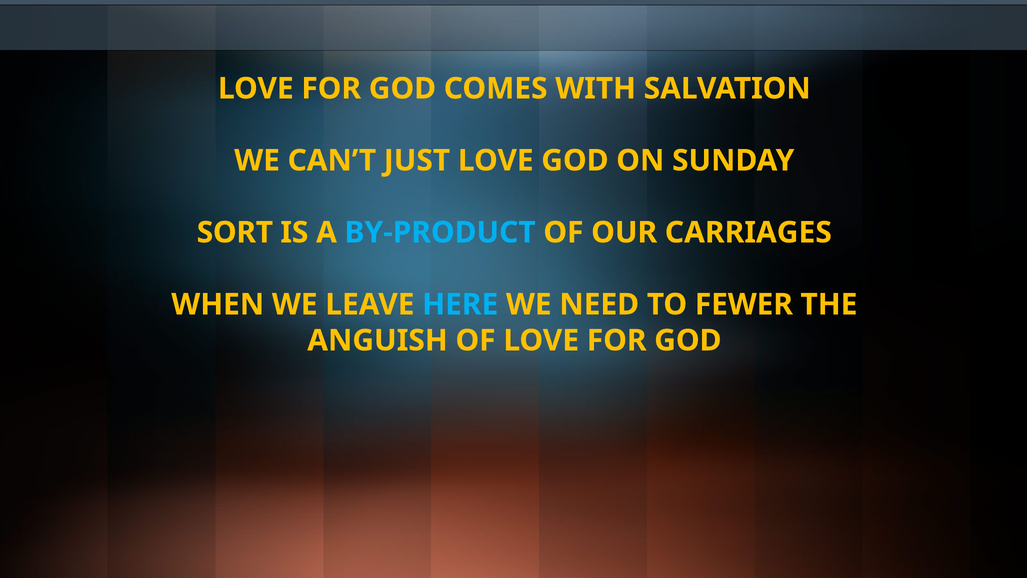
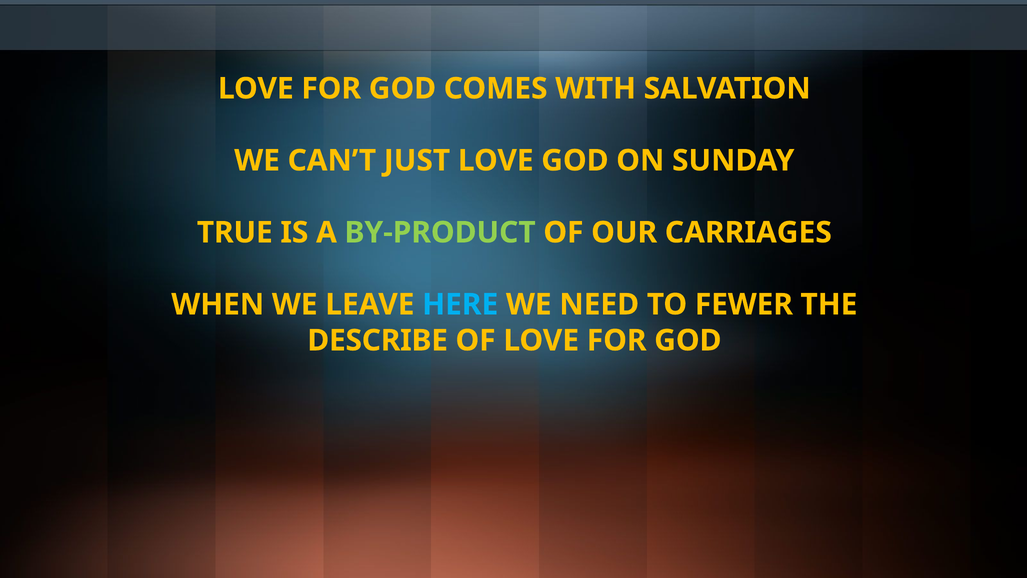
SORT: SORT -> TRUE (235, 232)
BY-PRODUCT colour: light blue -> light green (440, 232)
ANGUISH: ANGUISH -> DESCRIBE (378, 340)
